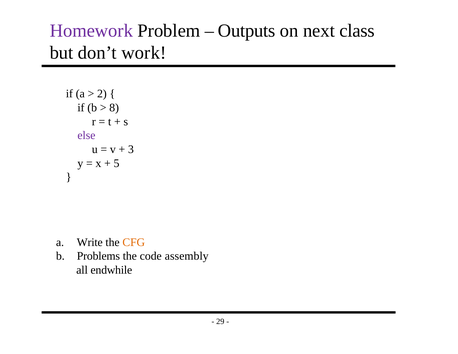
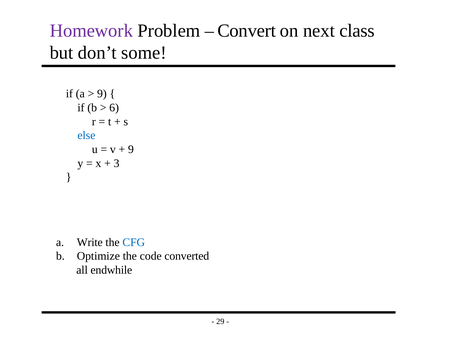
Outputs: Outputs -> Convert (247, 31)
work: work -> some (144, 53)
2: 2 -> 9 (102, 94)
8: 8 -> 6 (114, 108)
else colour: purple -> blue (86, 135)
3: 3 -> 9 (131, 149)
5: 5 -> 3 (117, 163)
CFG colour: orange -> blue (134, 242)
Problems: Problems -> Optimize (98, 256)
assembly: assembly -> converted (187, 256)
